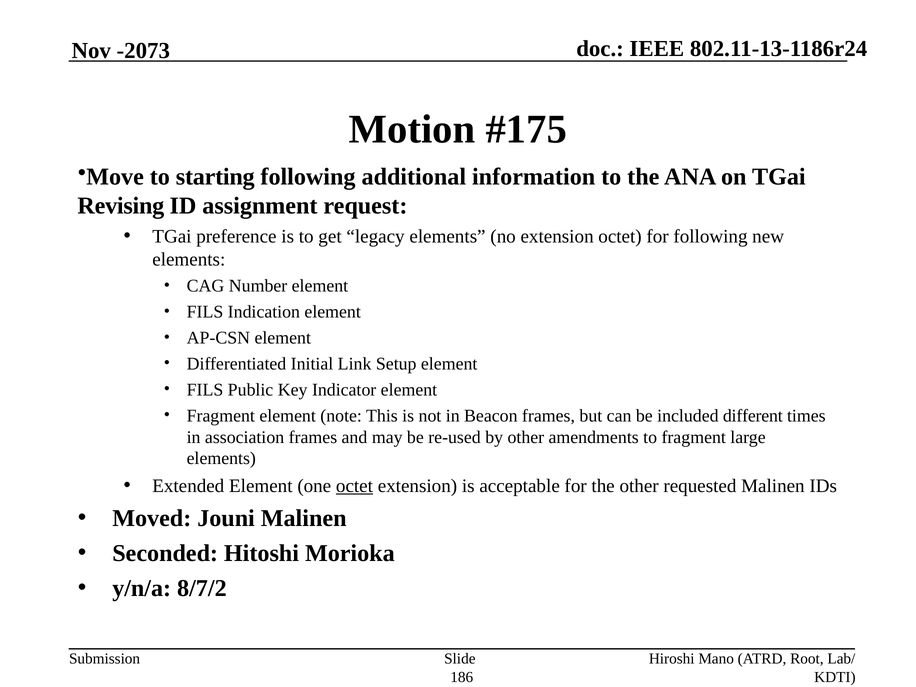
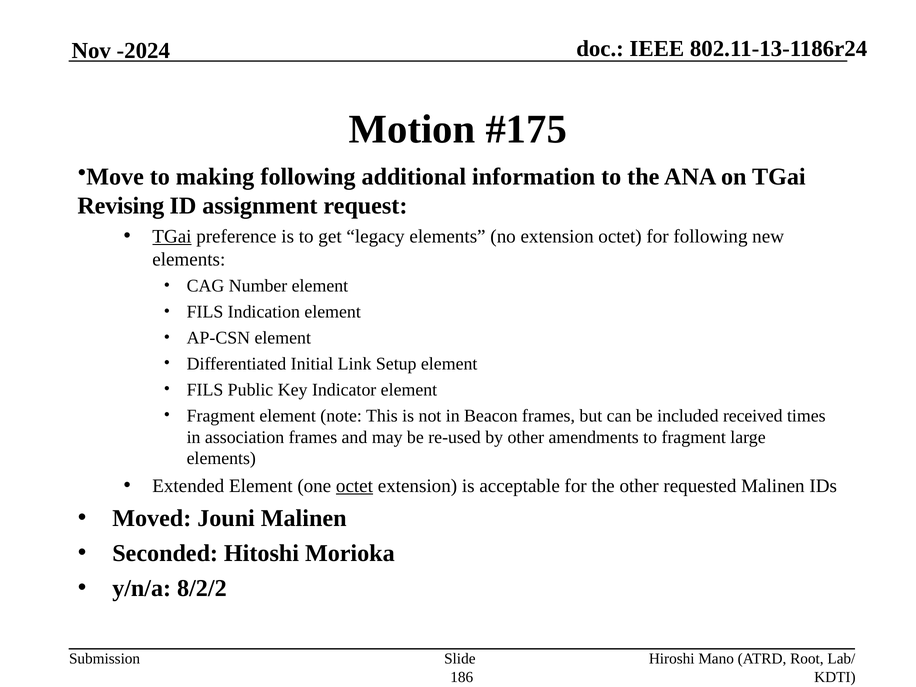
-2073: -2073 -> -2024 (143, 51)
starting: starting -> making (215, 177)
TGai underline: none -> present (172, 236)
different: different -> received (753, 416)
8/7/2: 8/7/2 -> 8/2/2 (202, 588)
